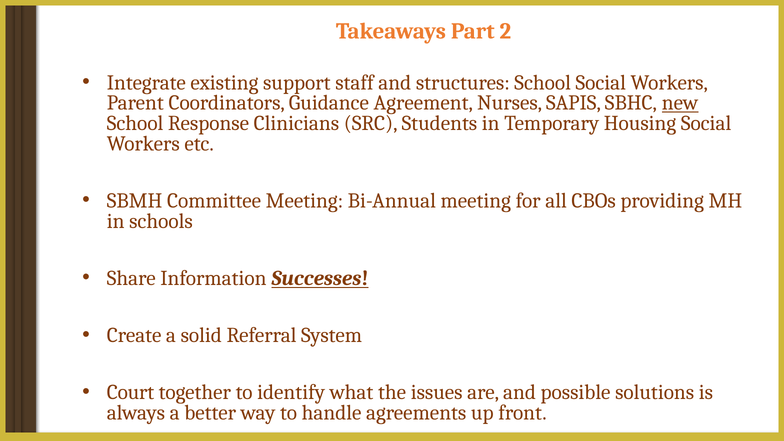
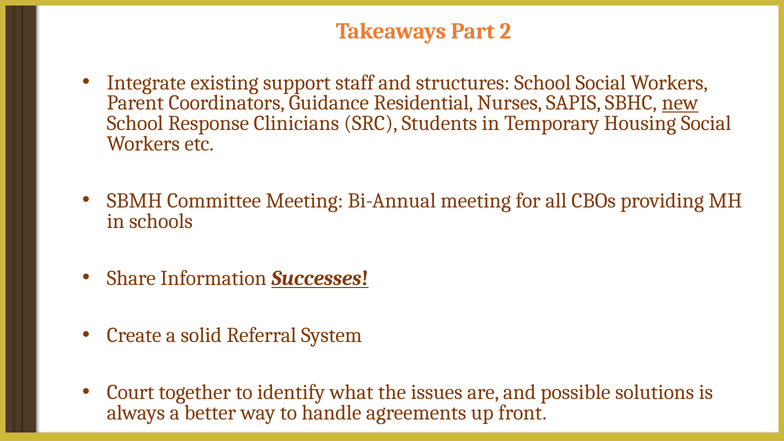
Agreement: Agreement -> Residential (423, 103)
